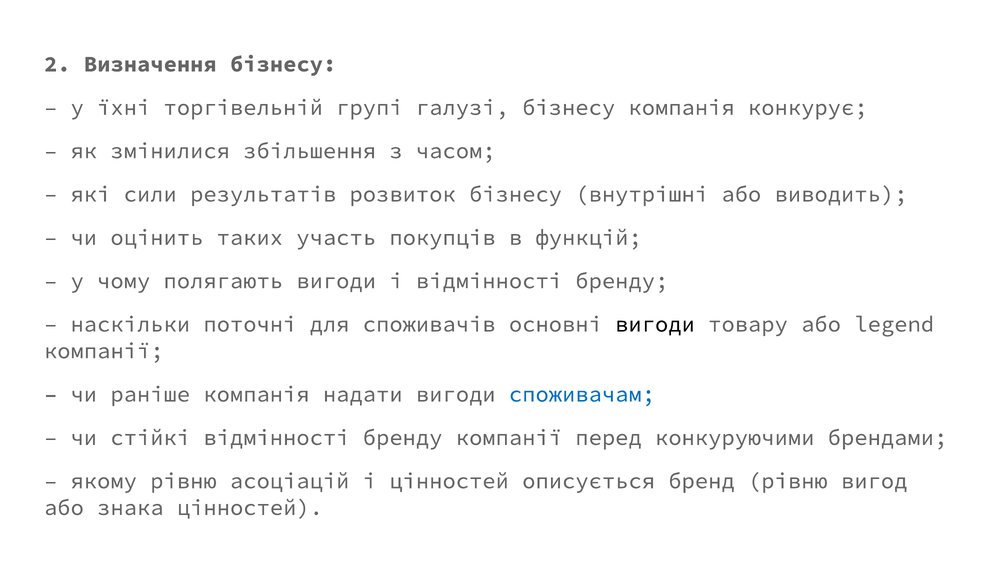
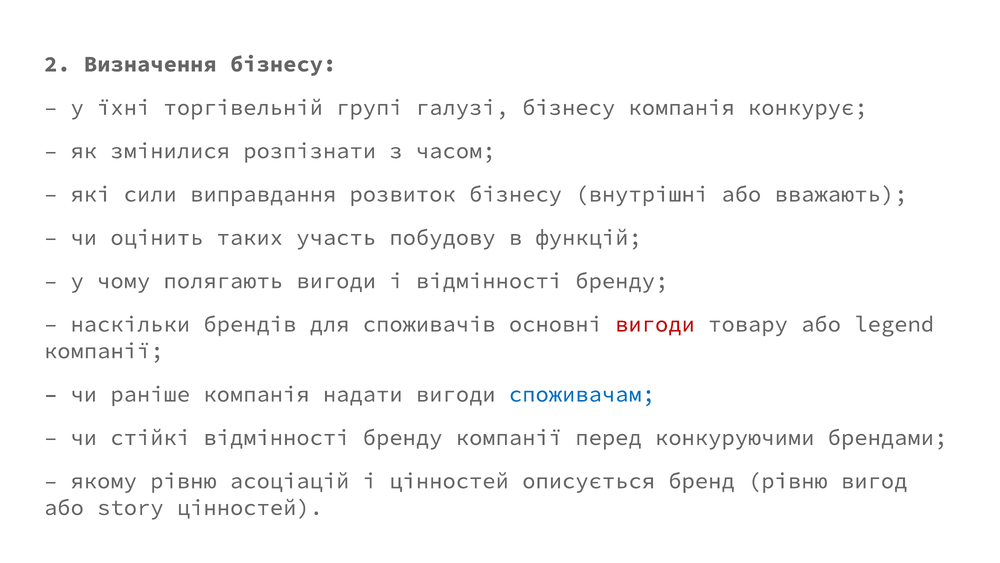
збільшення: збільшення -> розпізнати (310, 151)
результатів: результатів -> виправдання (263, 194)
виводить: виводить -> вважають (841, 194)
покупців: покупців -> побудову (443, 237)
поточні: поточні -> брендів (250, 324)
вигоди colour: black -> red (655, 324)
знака: знака -> story (130, 507)
